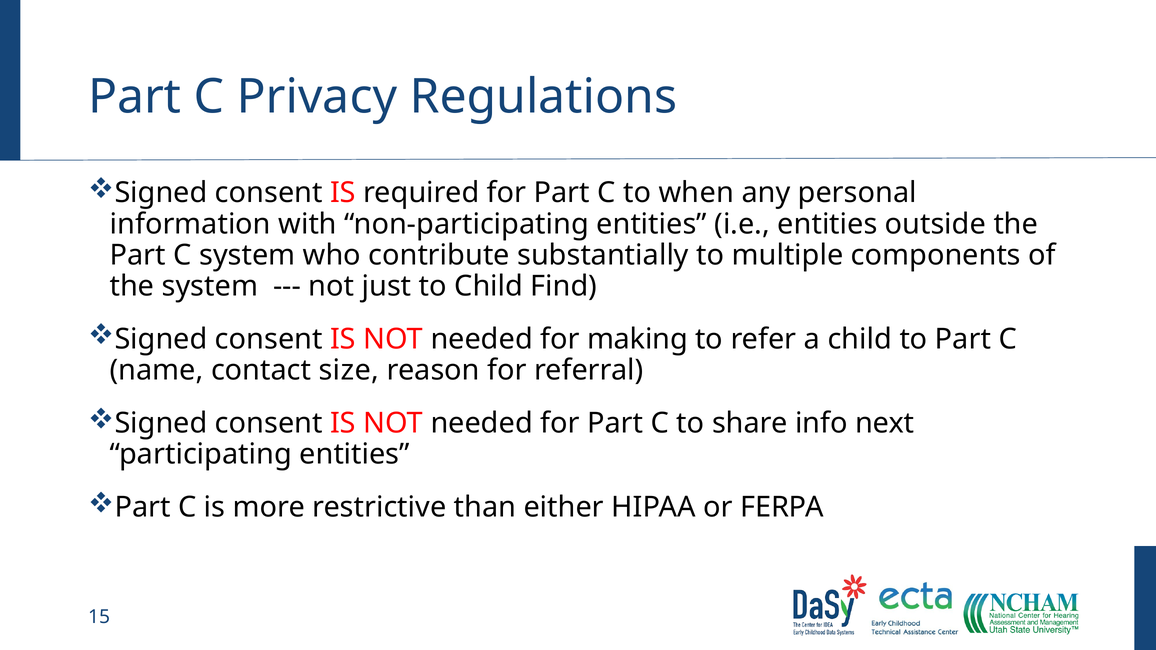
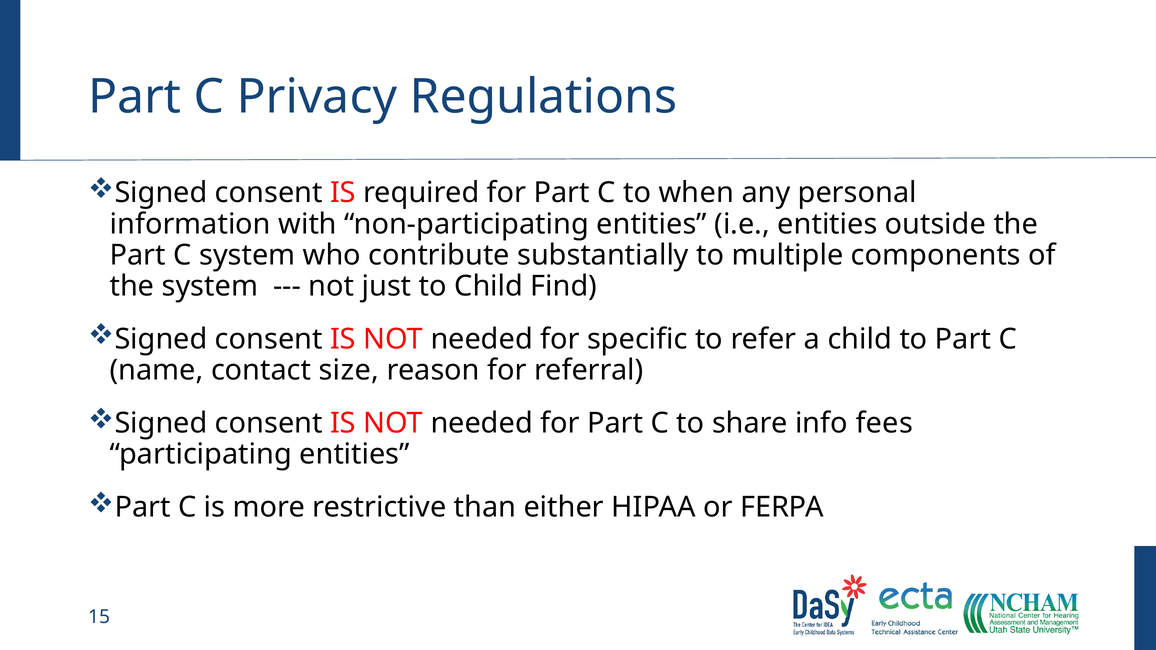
making: making -> specific (637, 339)
next: next -> fees (884, 423)
